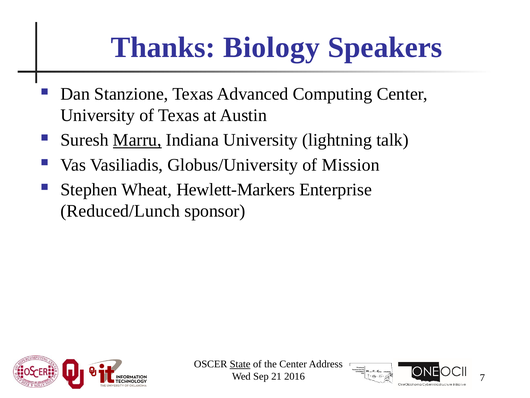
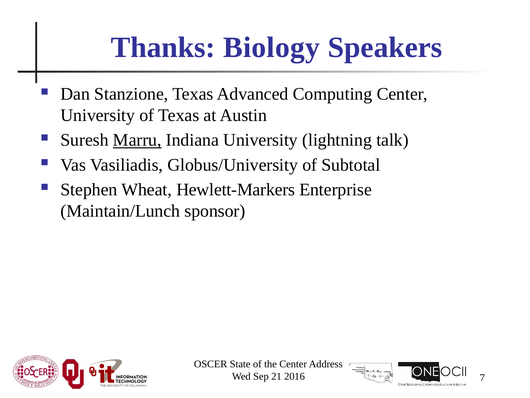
Mission: Mission -> Subtotal (351, 165)
Reduced/Lunch: Reduced/Lunch -> Maintain/Lunch (120, 211)
State underline: present -> none (240, 364)
